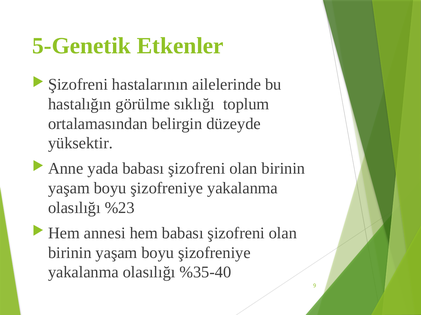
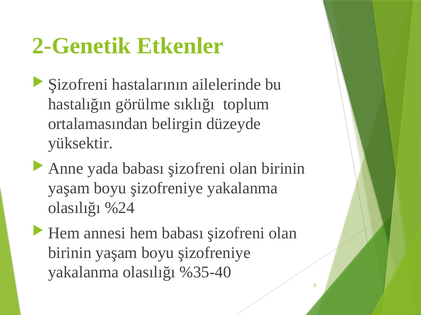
5-Genetik: 5-Genetik -> 2-Genetik (82, 46)
%23: %23 -> %24 (120, 208)
